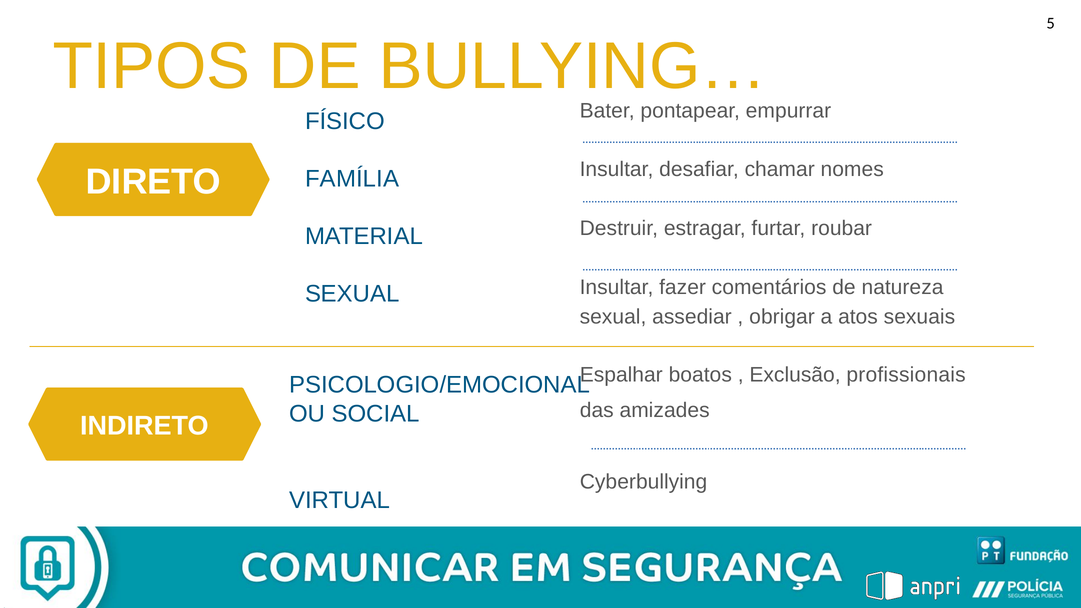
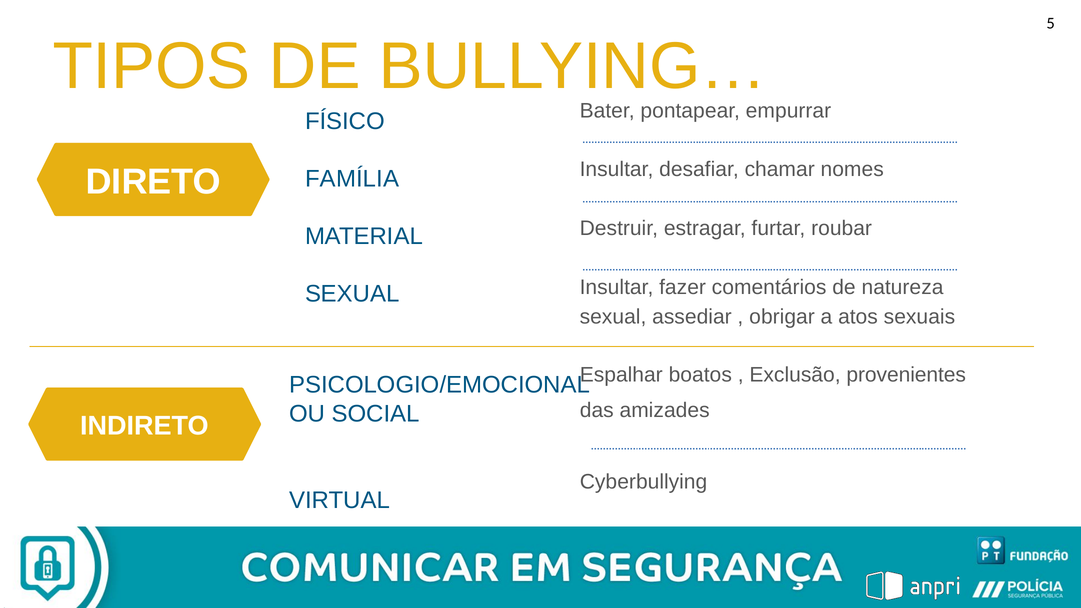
profissionais: profissionais -> provenientes (906, 375)
